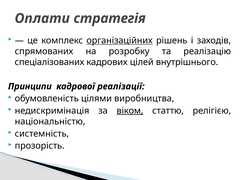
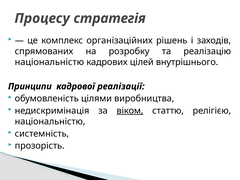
Оплати: Оплати -> Процесу (42, 18)
організаційних underline: present -> none (120, 41)
спеціалізованих: спеціалізованих -> національністю (49, 62)
